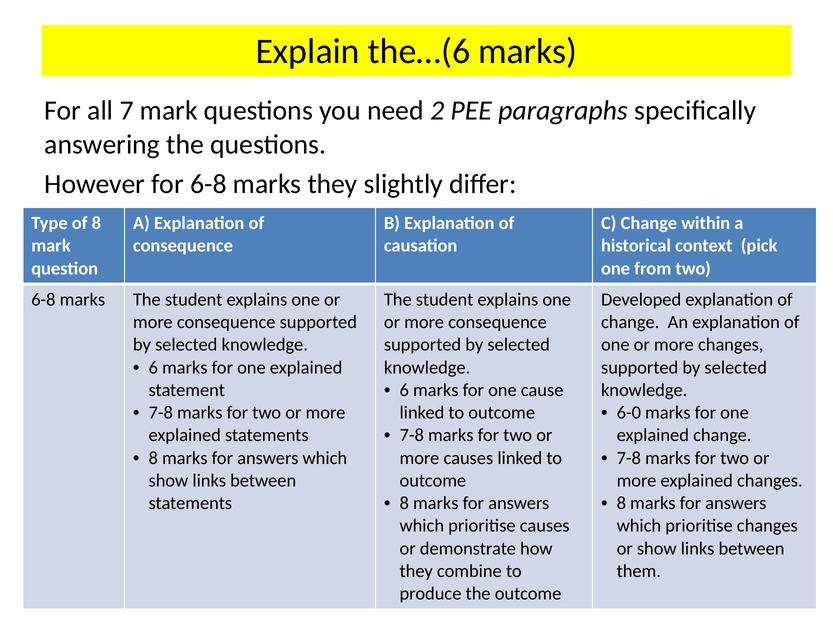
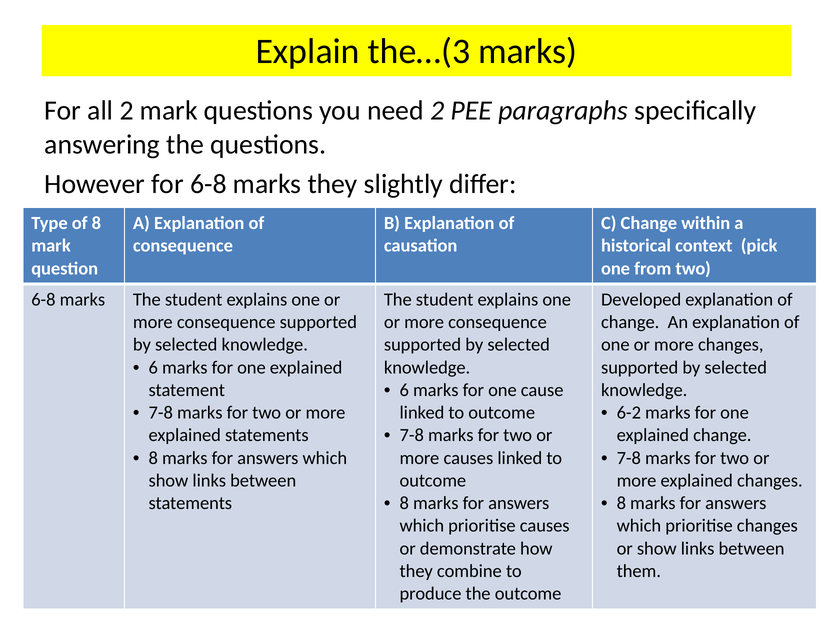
the…(6: the…(6 -> the…(3 (419, 51)
all 7: 7 -> 2 (127, 111)
6-0: 6-0 -> 6-2 (629, 413)
